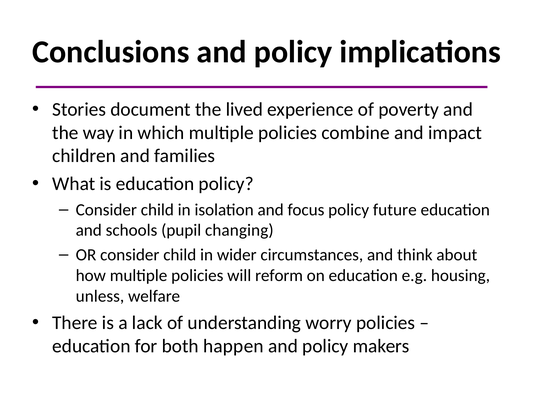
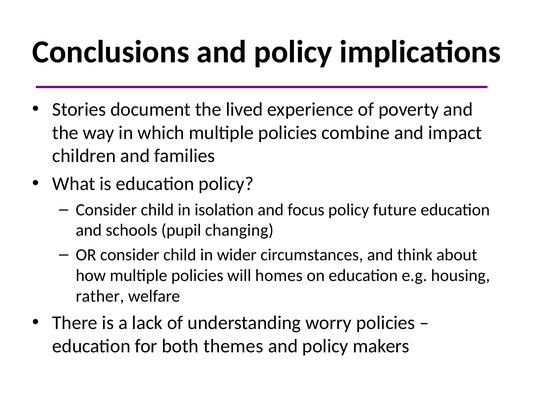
reform: reform -> homes (279, 276)
unless: unless -> rather (100, 296)
happen: happen -> themes (233, 346)
